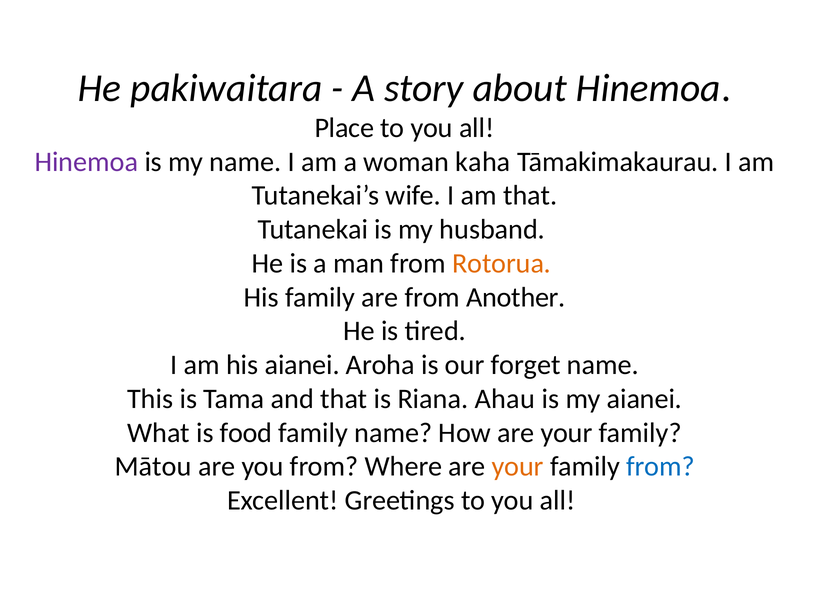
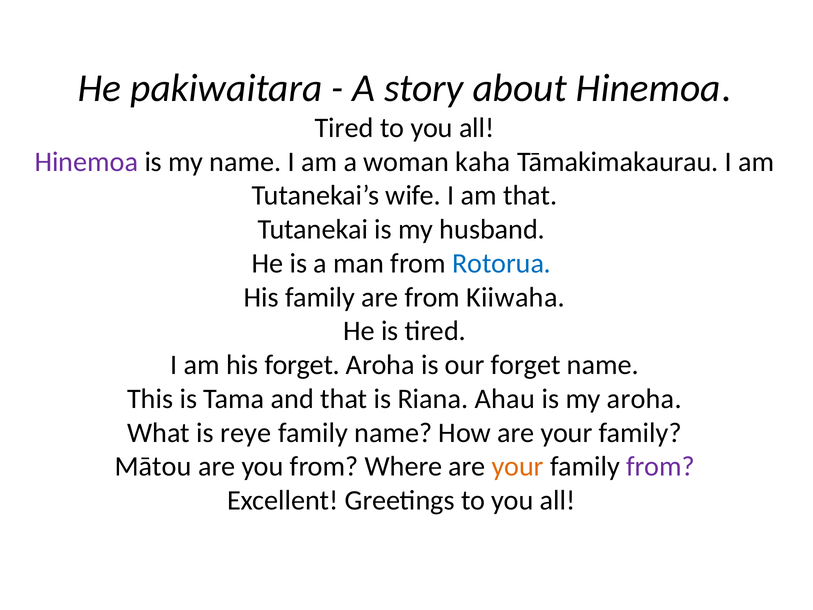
Place: Place -> Tired (344, 128)
Rotorua colour: orange -> blue (502, 263)
Another: Another -> Kiiwaha (516, 297)
his aianei: aianei -> forget (302, 365)
my aianei: aianei -> aroha (644, 399)
food: food -> reye (246, 433)
from colour: blue -> purple (660, 466)
